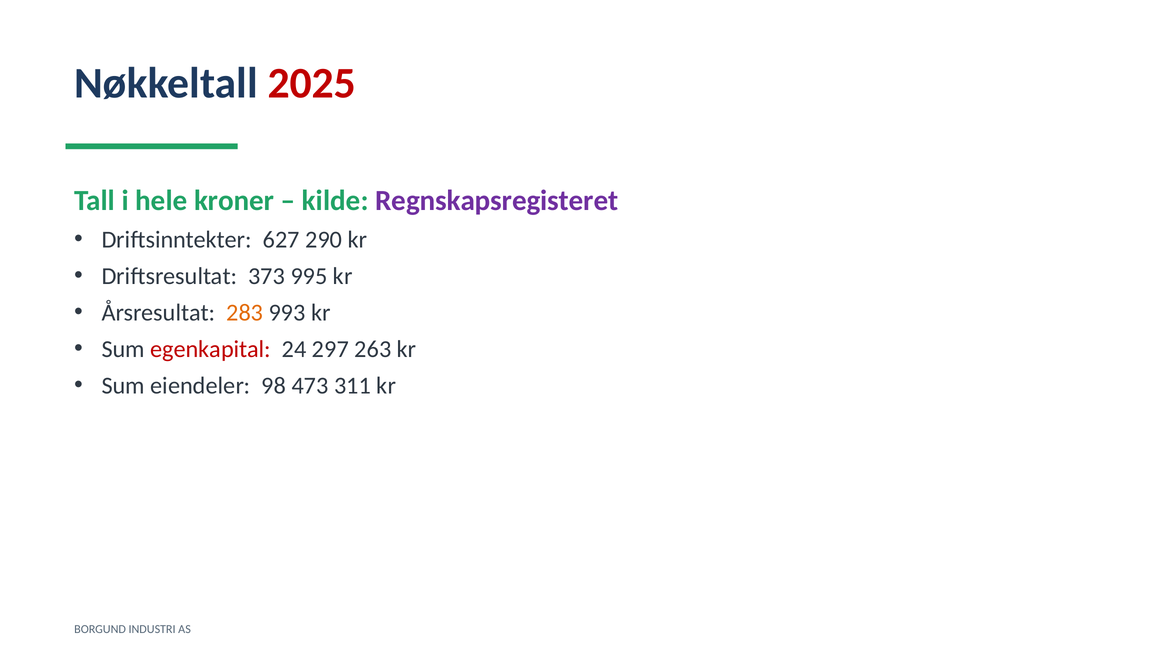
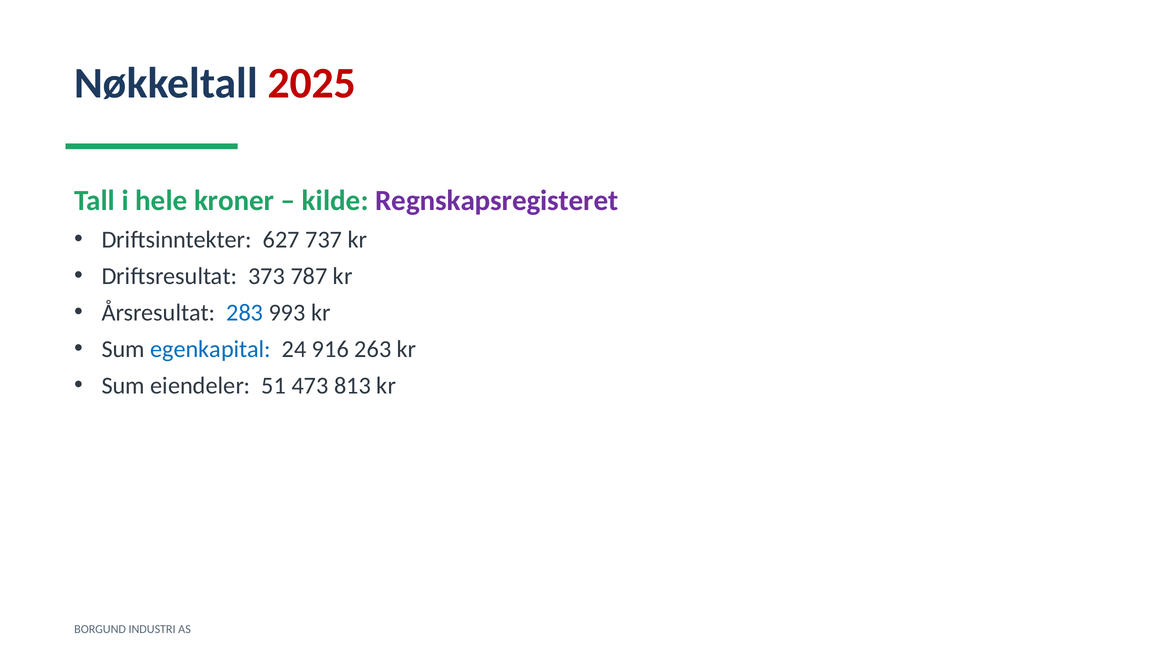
290: 290 -> 737 (324, 240)
995: 995 -> 787 (309, 276)
283 colour: orange -> blue (245, 313)
egenkapital colour: red -> blue (211, 349)
297: 297 -> 916 (330, 349)
98: 98 -> 51 (274, 386)
311: 311 -> 813 (353, 386)
